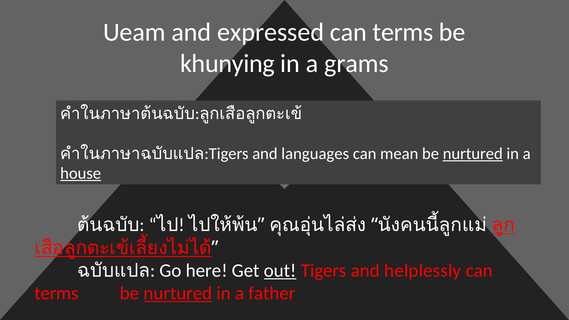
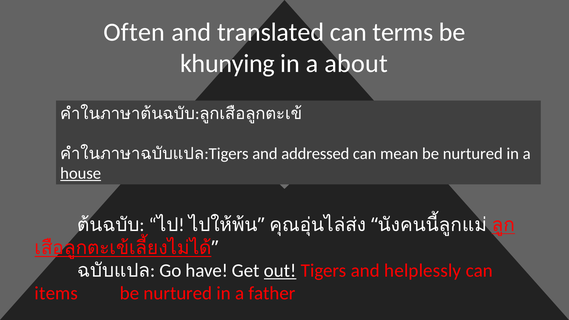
Ueam: Ueam -> Often (134, 32)
expressed: expressed -> translated (271, 32)
grams: grams -> about (356, 63)
languages: languages -> addressed (315, 154)
nurtured underline: present -> none (473, 154)
here: here -> have (207, 271)
terms: terms -> items (56, 293)
nurtured underline: present -> none (178, 293)
